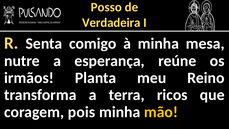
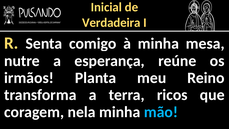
Posso: Posso -> Inicial (106, 7)
pois: pois -> nela (82, 112)
mão colour: yellow -> light blue (161, 112)
